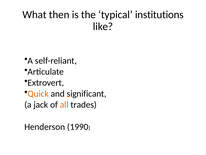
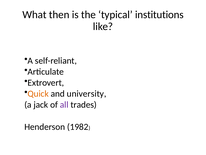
significant: significant -> university (87, 93)
all colour: orange -> purple (64, 104)
1990: 1990 -> 1982 (78, 126)
